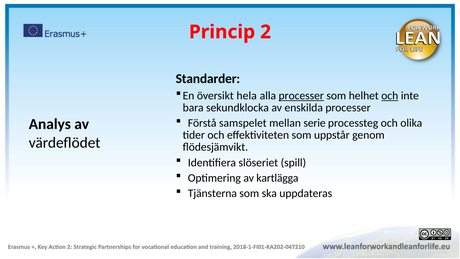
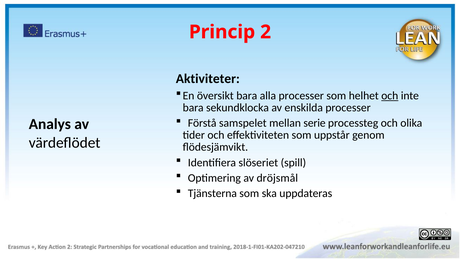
Standarder: Standarder -> Aktiviteter (208, 79)
översikt hela: hela -> bara (247, 96)
processer underline: present -> none (301, 96)
kartlägga: kartlägga -> dröjsmål (277, 178)
